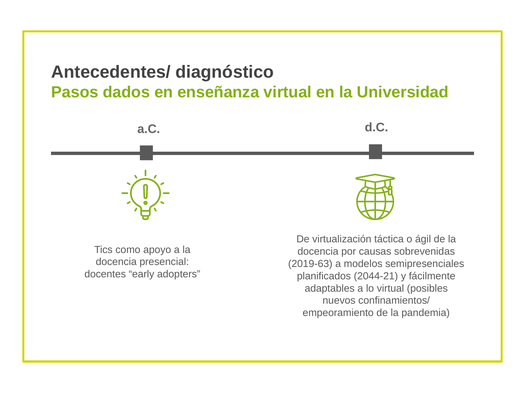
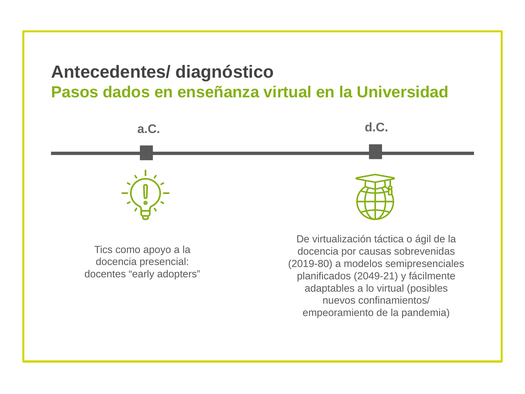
2019-63: 2019-63 -> 2019-80 (310, 264)
2044-21: 2044-21 -> 2049-21 (376, 276)
